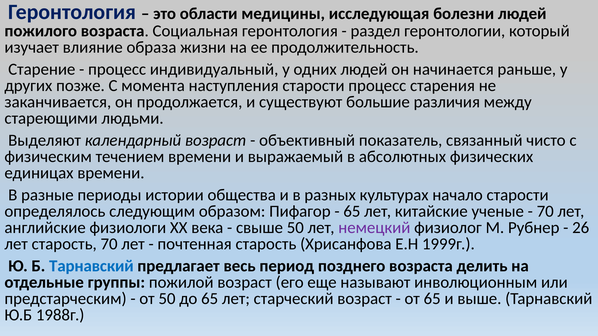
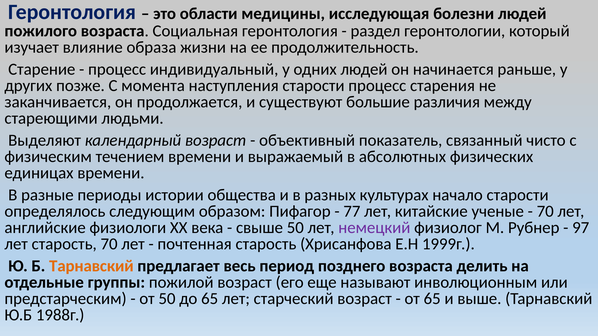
65: 65 -> 77 (352, 211)
26: 26 -> 97 (581, 228)
Тарнавский colour: blue -> orange (91, 266)
